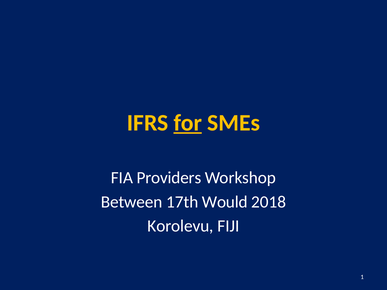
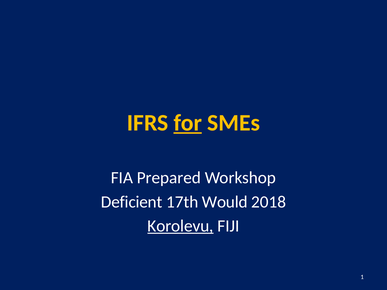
Providers: Providers -> Prepared (169, 178)
Between: Between -> Deficient (132, 202)
Korolevu underline: none -> present (180, 226)
